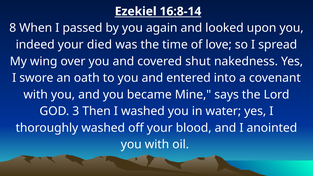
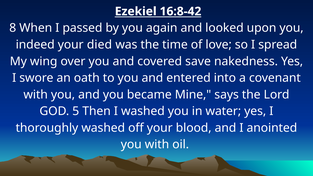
16:8-14: 16:8-14 -> 16:8-42 (180, 11)
shut: shut -> save (198, 61)
3: 3 -> 5 (76, 111)
